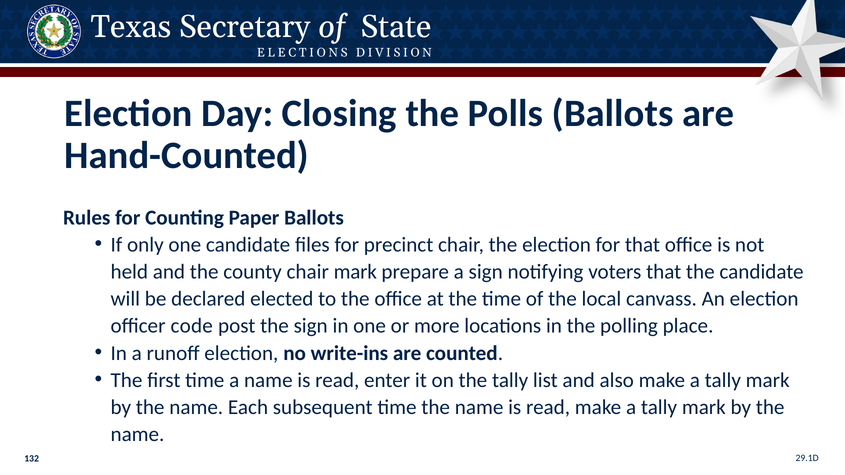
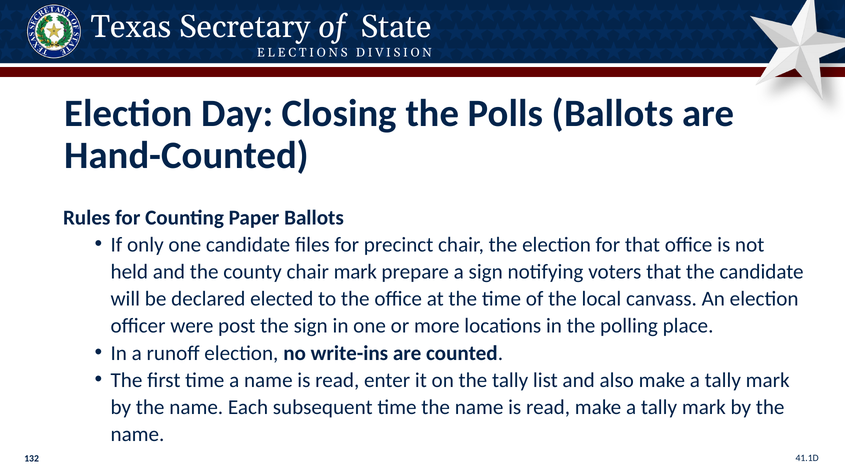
code: code -> were (192, 326)
29.1D: 29.1D -> 41.1D (807, 459)
